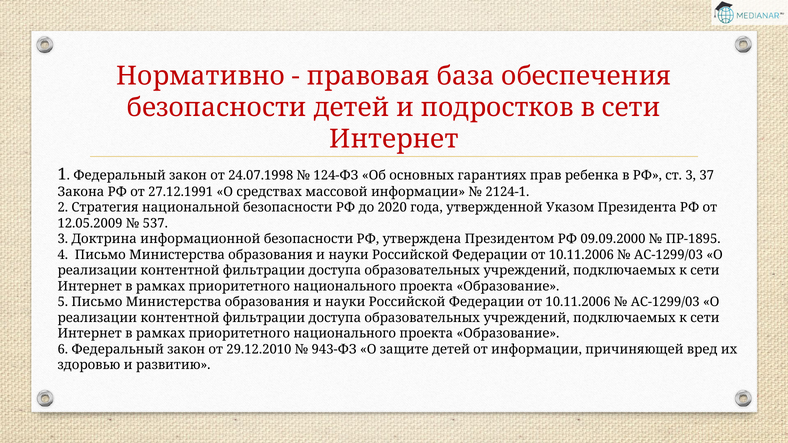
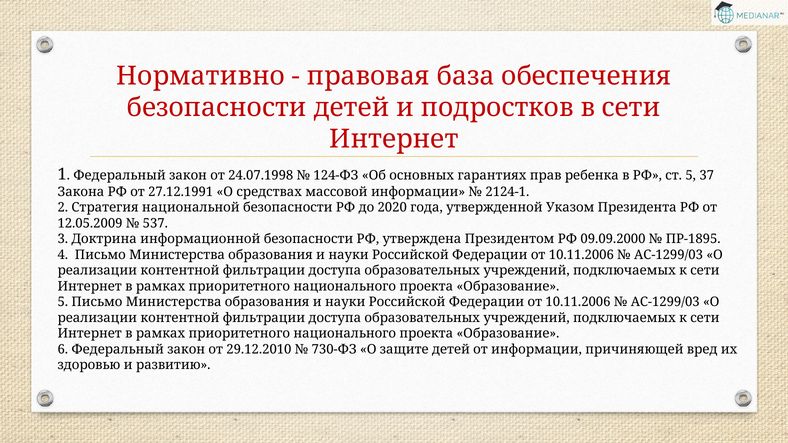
ст 3: 3 -> 5 (691, 176)
943-ФЗ: 943-ФЗ -> 730-ФЗ (334, 349)
